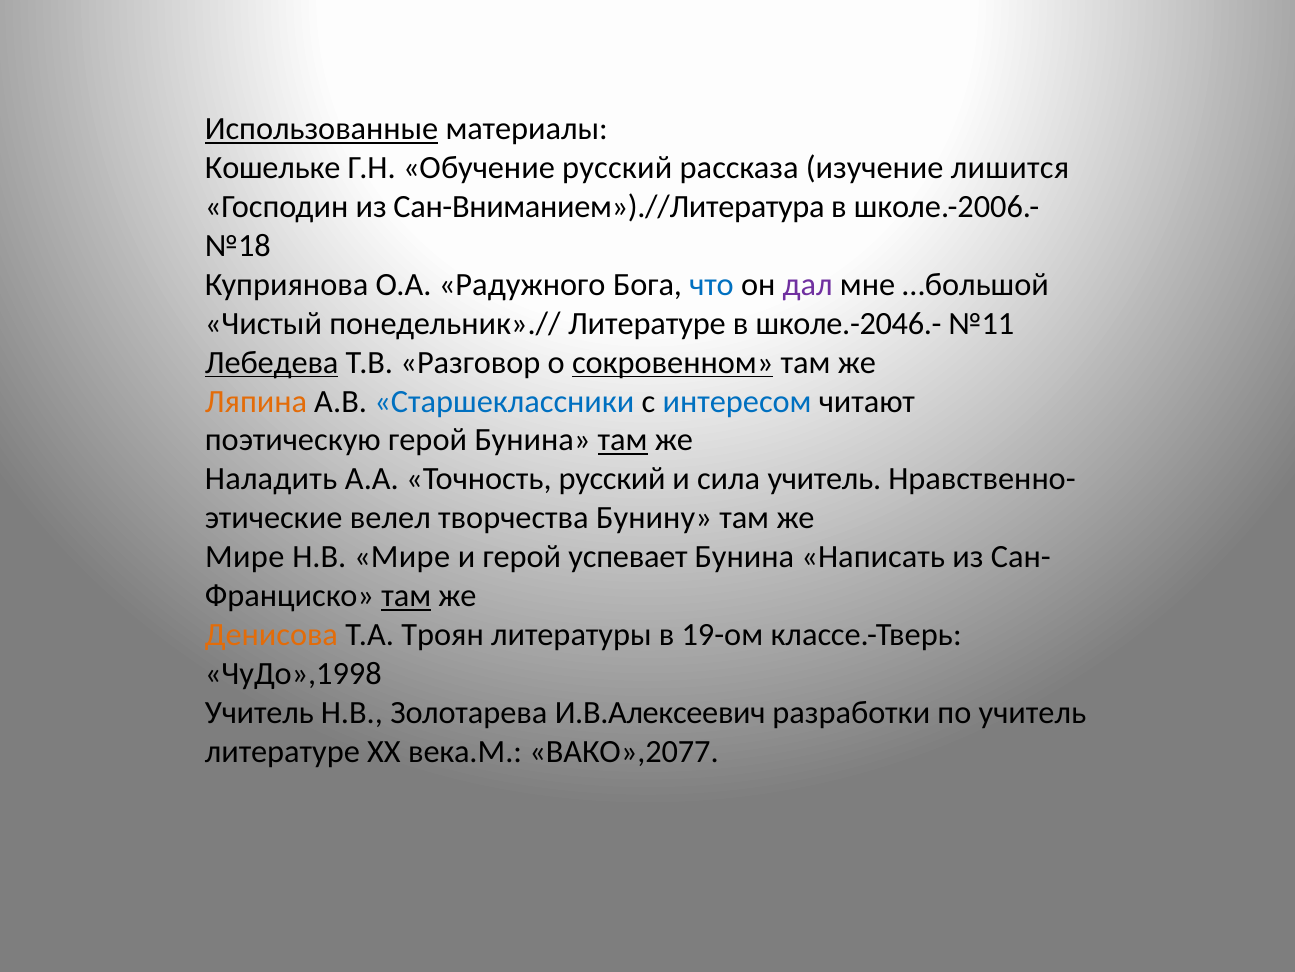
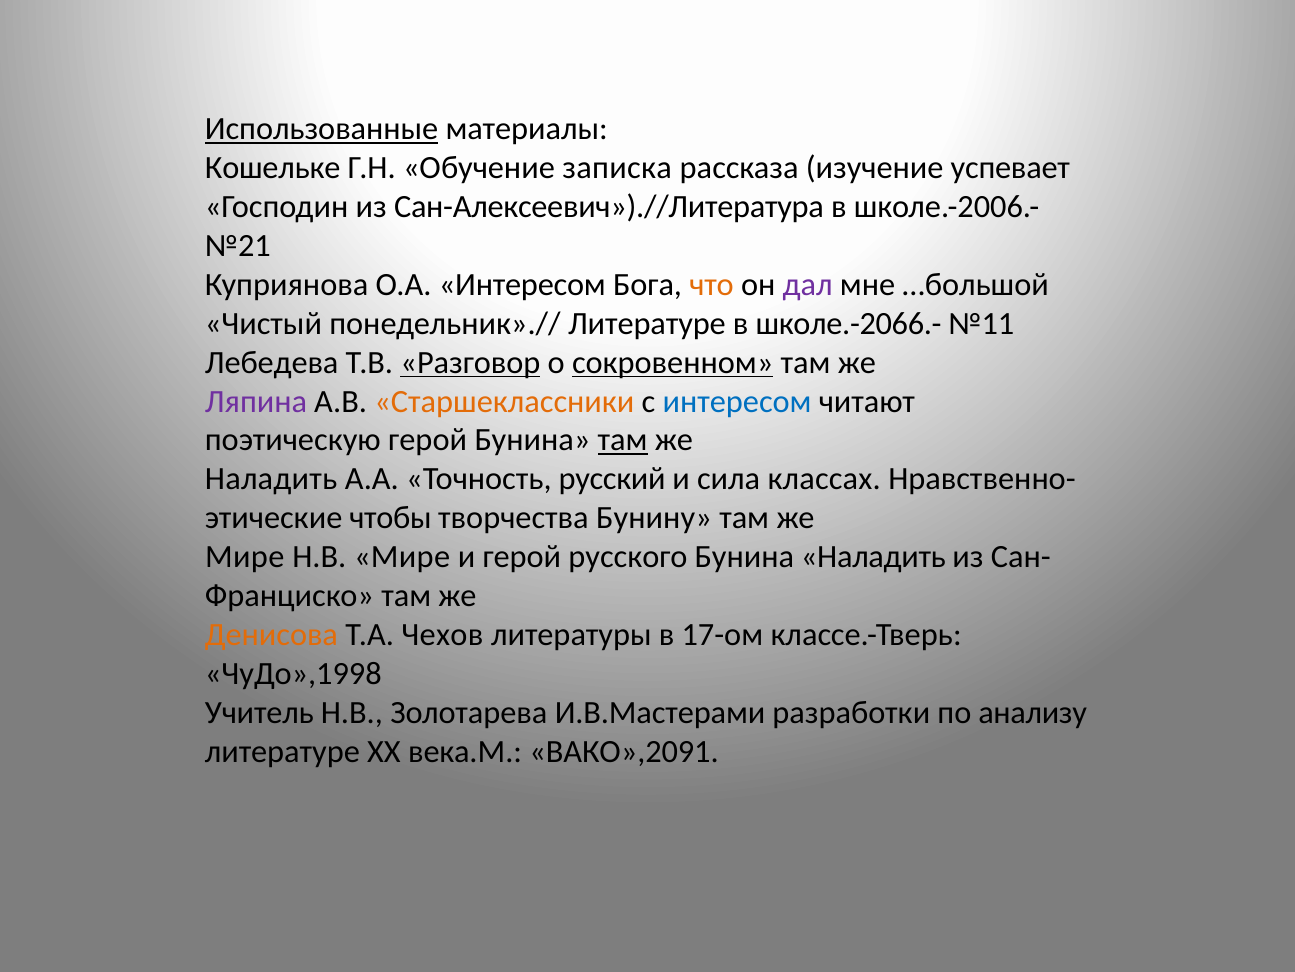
Обучение русский: русский -> записка (617, 168)
лишится: лишится -> успевает (1010, 168)
Сан-Вниманием»).//Литература: Сан-Вниманием»).//Литература -> Сан-Алексеевич»).//Литература (609, 207)
№18: №18 -> №21 (238, 246)
О.А Радужного: Радужного -> Интересом (522, 285)
что colour: blue -> orange (712, 285)
школе.-2046.-: школе.-2046.- -> школе.-2066.- (849, 323)
Лебедева underline: present -> none (272, 362)
Разговор underline: none -> present (470, 362)
Ляпина colour: orange -> purple (256, 401)
Старшеклассники colour: blue -> orange (504, 401)
сила учитель: учитель -> классах (824, 479)
велел: велел -> чтобы (391, 518)
успевает: успевает -> русского (628, 557)
Бунина Написать: Написать -> Наладить (873, 557)
там underline: present -> none (406, 595)
Троян: Троян -> Чехов (442, 634)
19-ом: 19-ом -> 17-ом (722, 634)
И.В.Алексеевич: И.В.Алексеевич -> И.В.Мастерами (660, 712)
по учитель: учитель -> анализу (1033, 712)
ВАКО»,2077: ВАКО»,2077 -> ВАКО»,2091 (624, 751)
